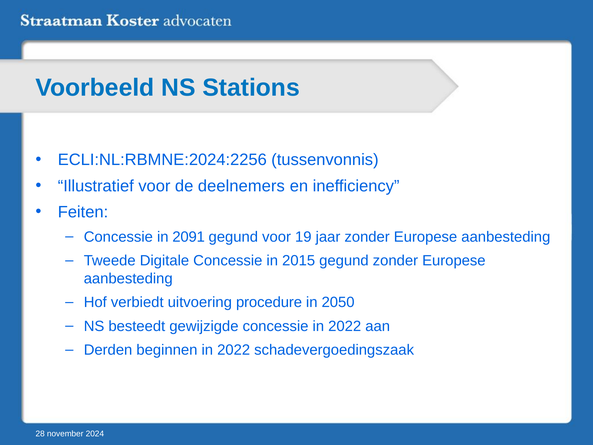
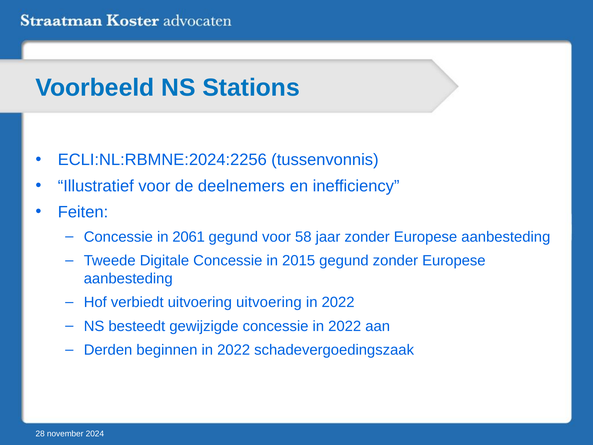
2091: 2091 -> 2061 (189, 237)
19: 19 -> 58 (303, 237)
uitvoering procedure: procedure -> uitvoering (269, 302)
2050: 2050 -> 2022 (338, 302)
